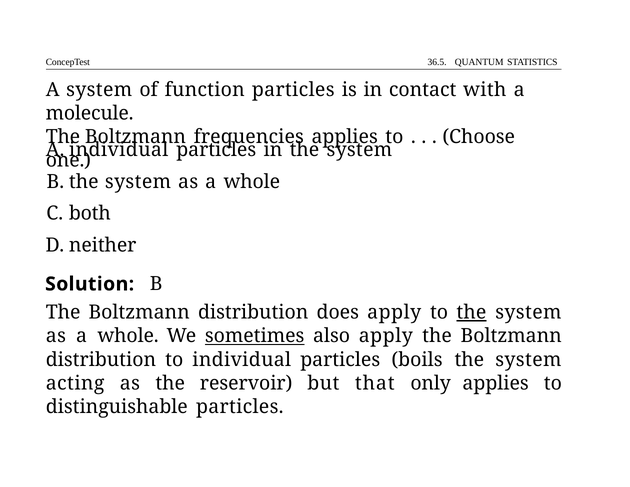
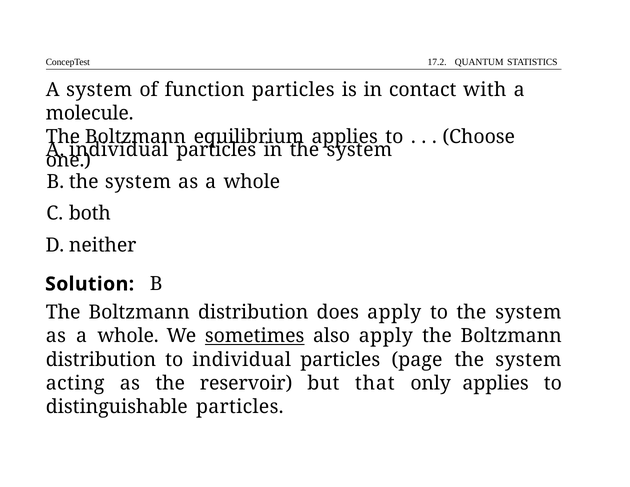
36.5: 36.5 -> 17.2 (437, 62)
frequencies: frequencies -> equilibrium (249, 137)
the underline: present -> none (471, 312)
boils: boils -> page (417, 359)
